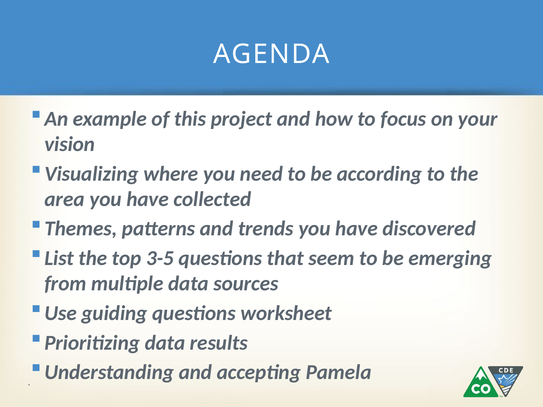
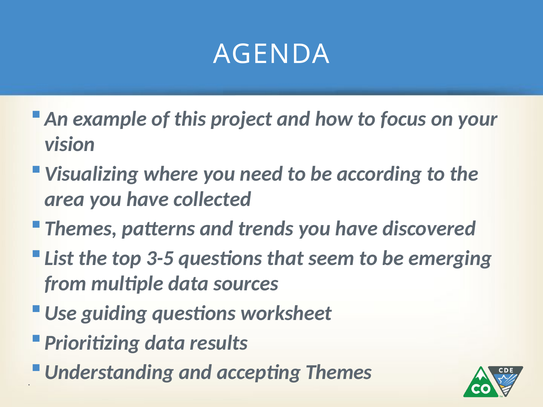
accepting Pamela: Pamela -> Themes (339, 373)
